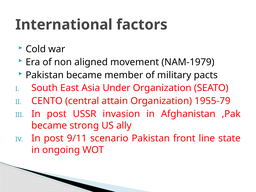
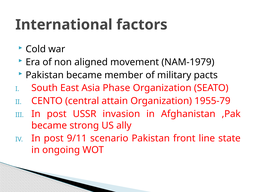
Under: Under -> Phase (116, 88)
